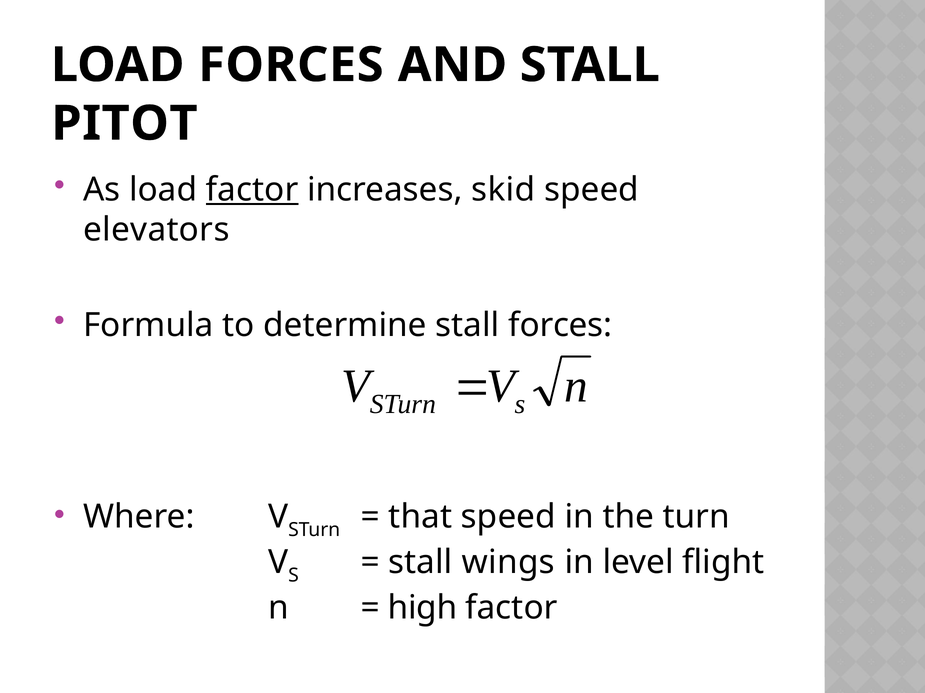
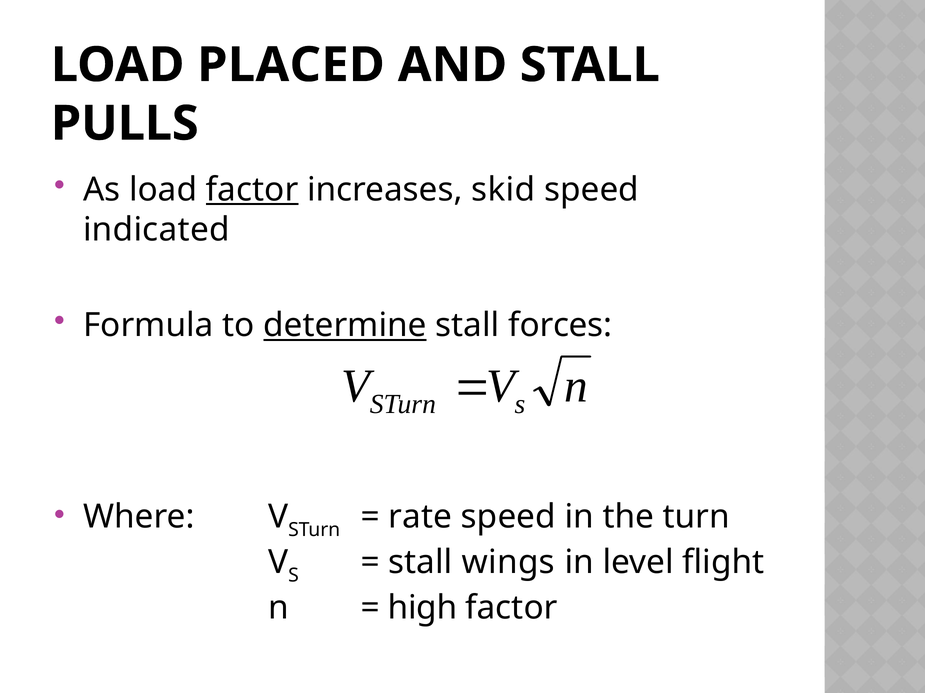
LOAD FORCES: FORCES -> PLACED (291, 65)
PITOT: PITOT -> PULLS (125, 124)
elevators: elevators -> indicated (156, 230)
determine underline: none -> present (345, 326)
that: that -> rate (420, 517)
